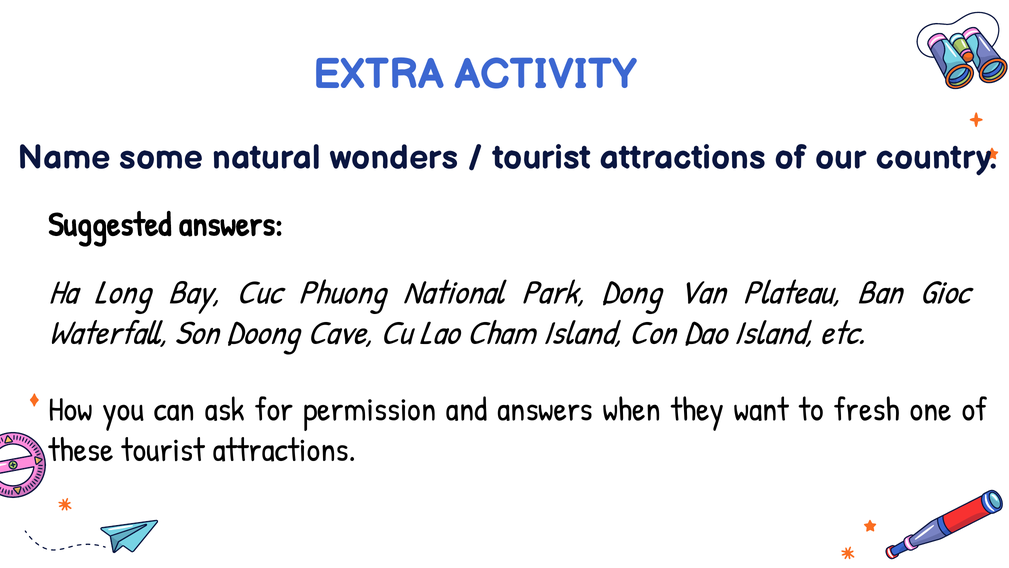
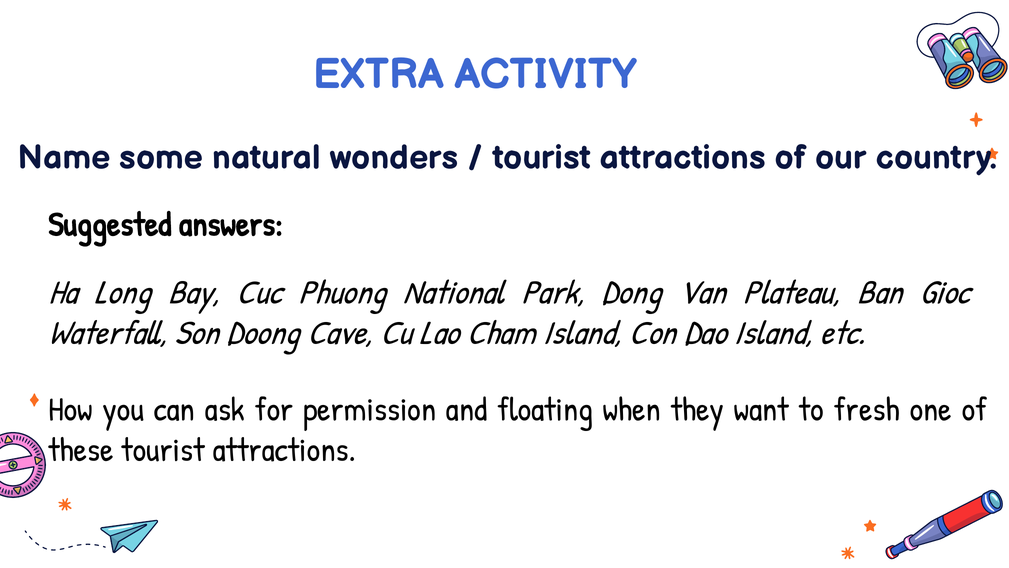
and answers: answers -> floating (545, 409)
